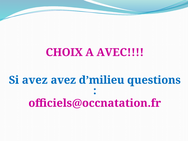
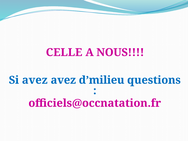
CHOIX: CHOIX -> CELLE (64, 52)
AVEC: AVEC -> NOUS (120, 52)
